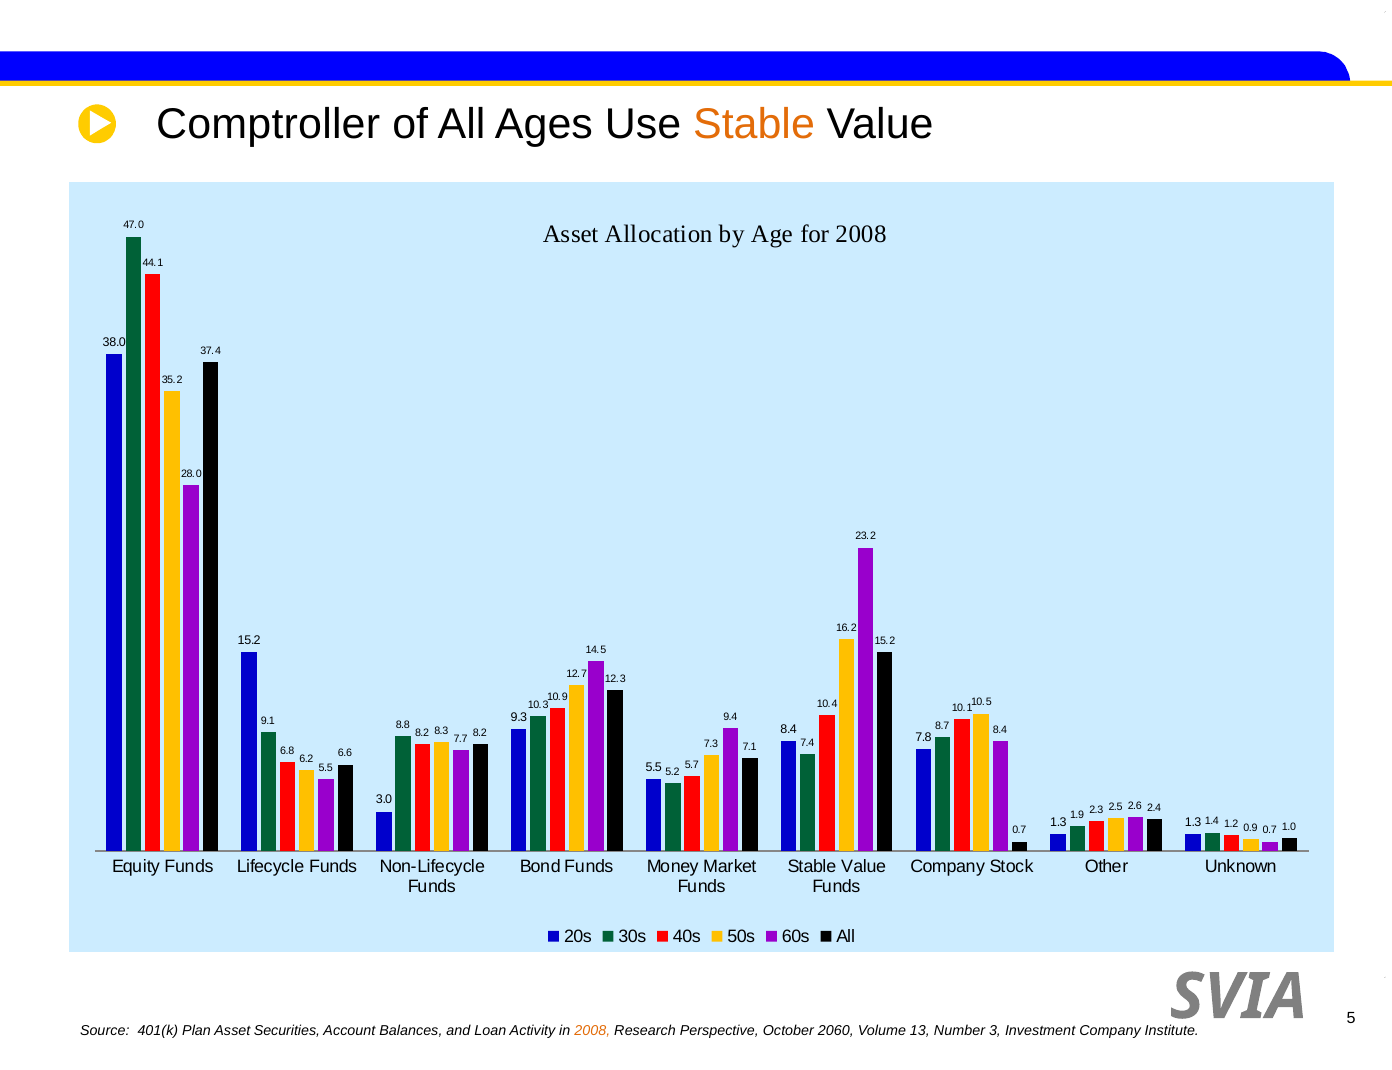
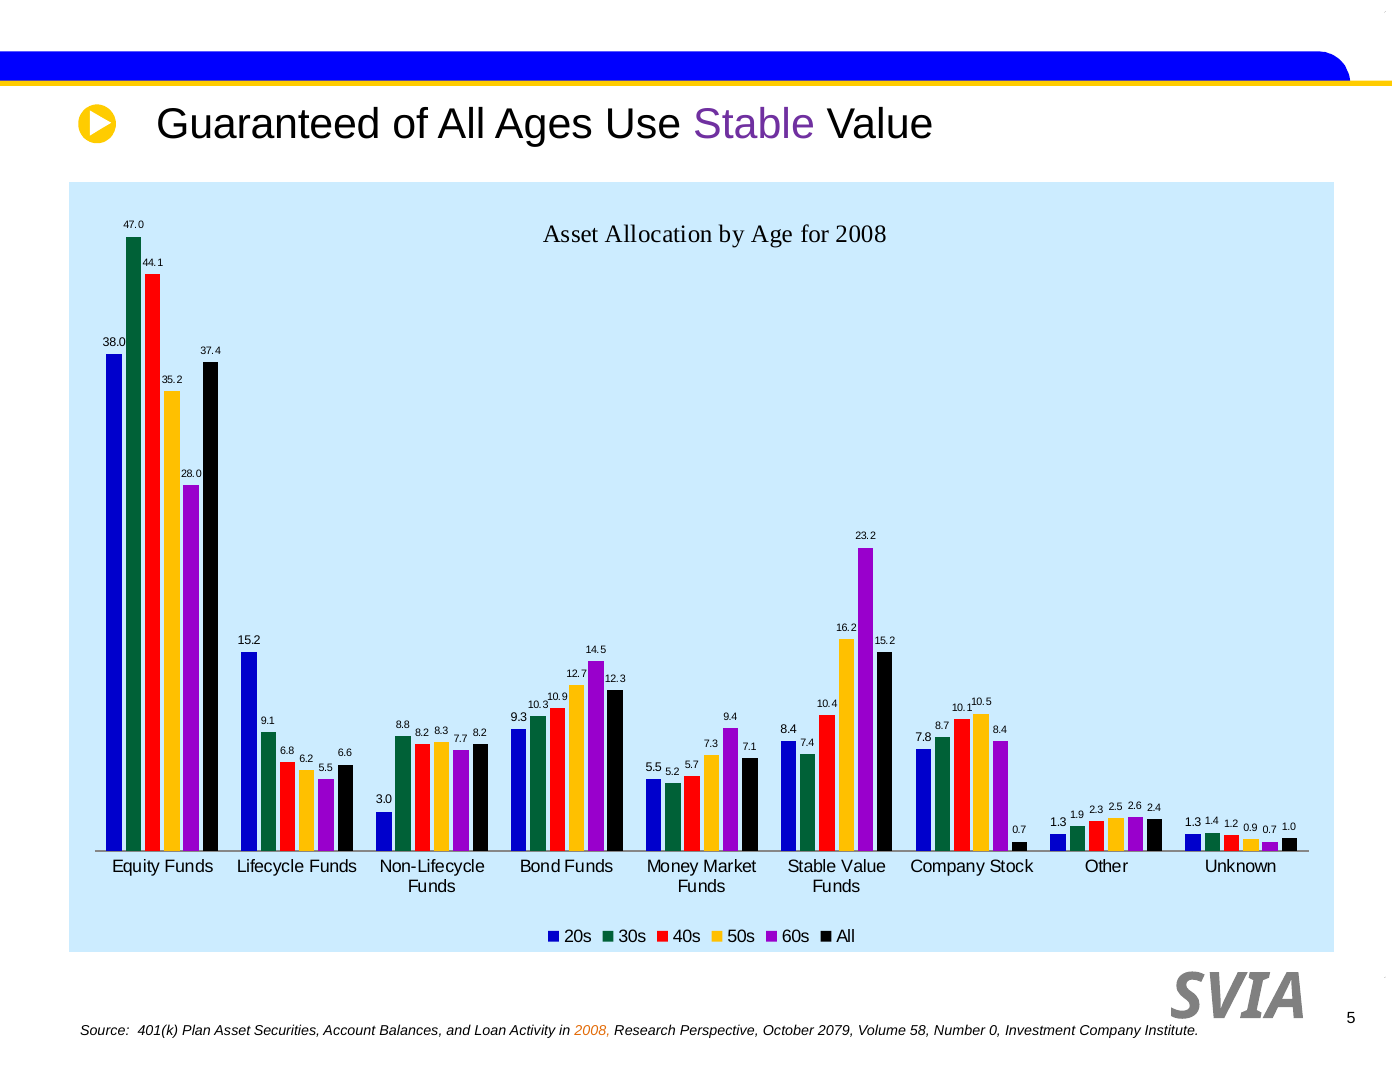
Comptroller: Comptroller -> Guaranteed (268, 124)
Stable colour: orange -> purple (754, 124)
2060: 2060 -> 2079 (836, 1031)
13: 13 -> 58 (920, 1031)
3: 3 -> 0 (995, 1031)
